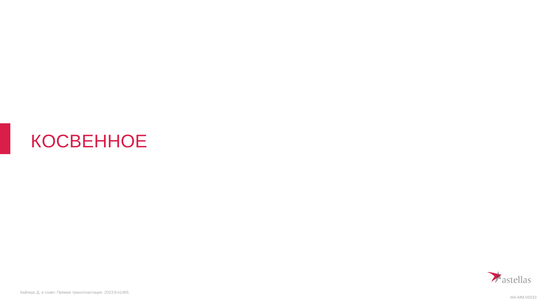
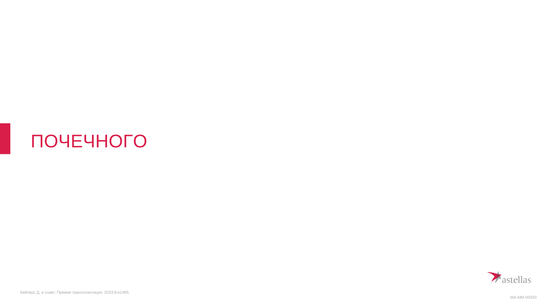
КОСВЕННОЕ: КОСВЕННОЕ -> ПОЧЕЧНОГО (89, 142)
